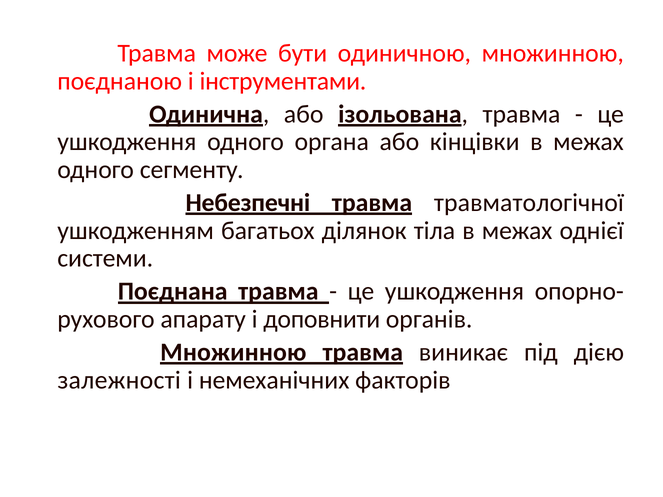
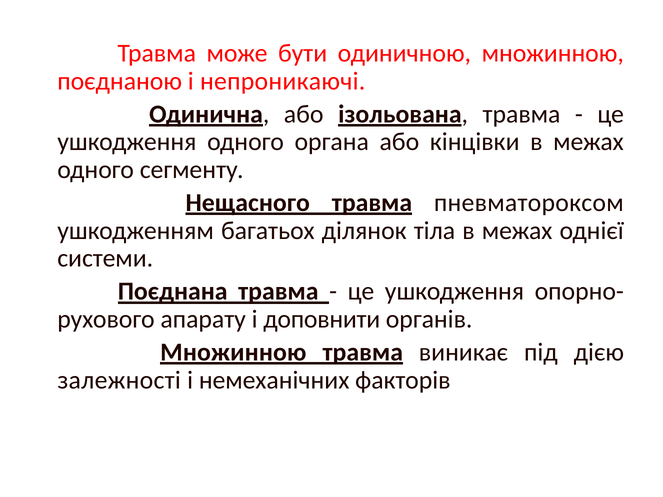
інструментами: інструментами -> непроникаючі (283, 81)
Небезпечні: Небезпечні -> Нещасного (248, 203)
травматологічної: травматологічної -> пневматороксом (529, 203)
